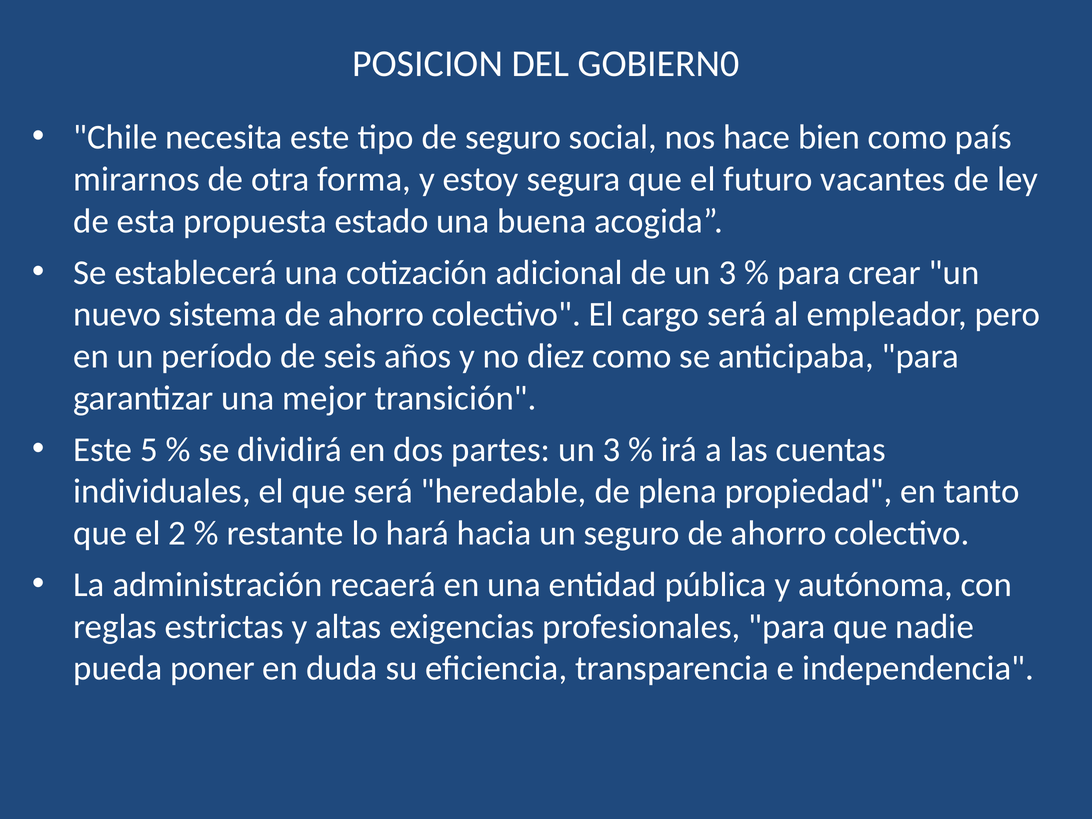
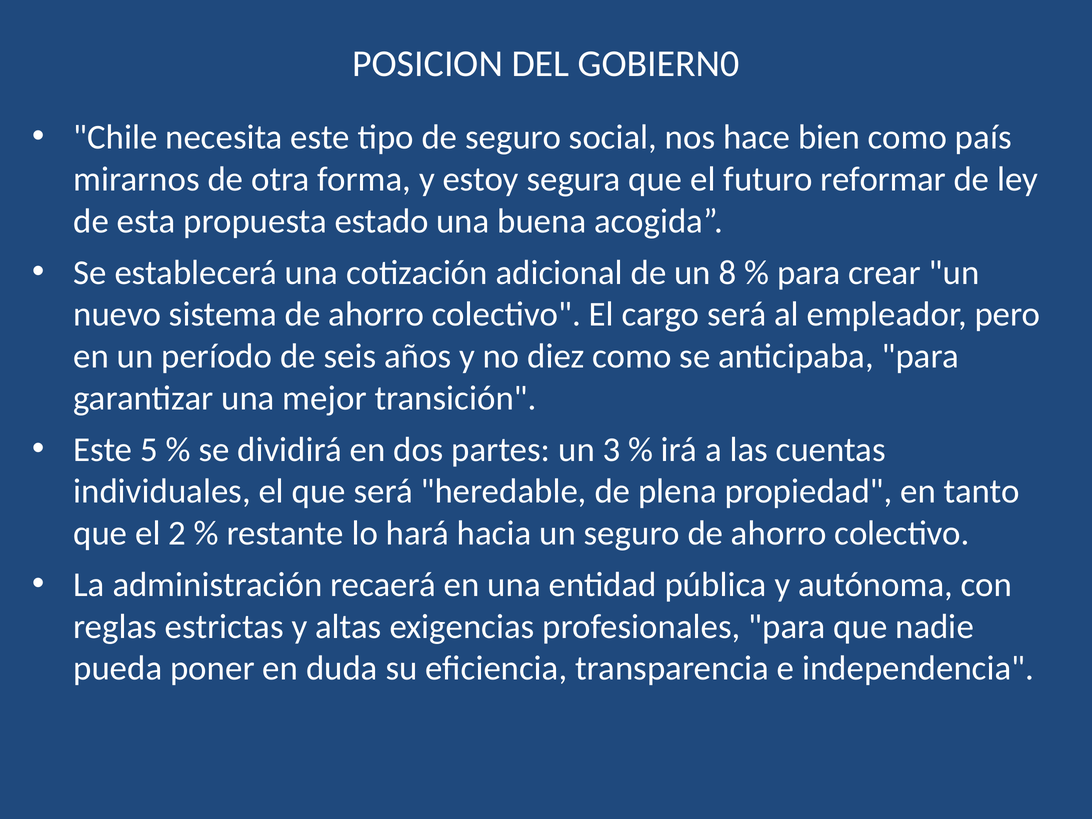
vacantes: vacantes -> reformar (883, 179)
de un 3: 3 -> 8 (728, 273)
